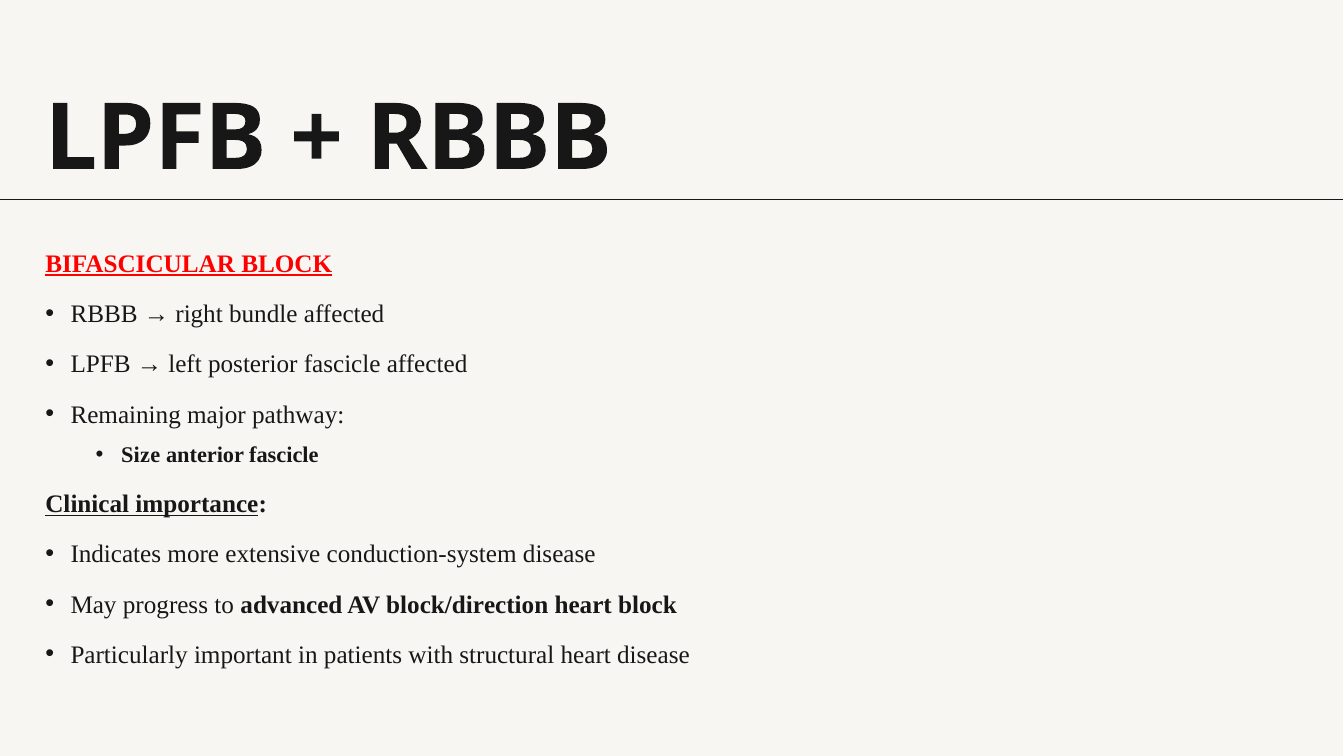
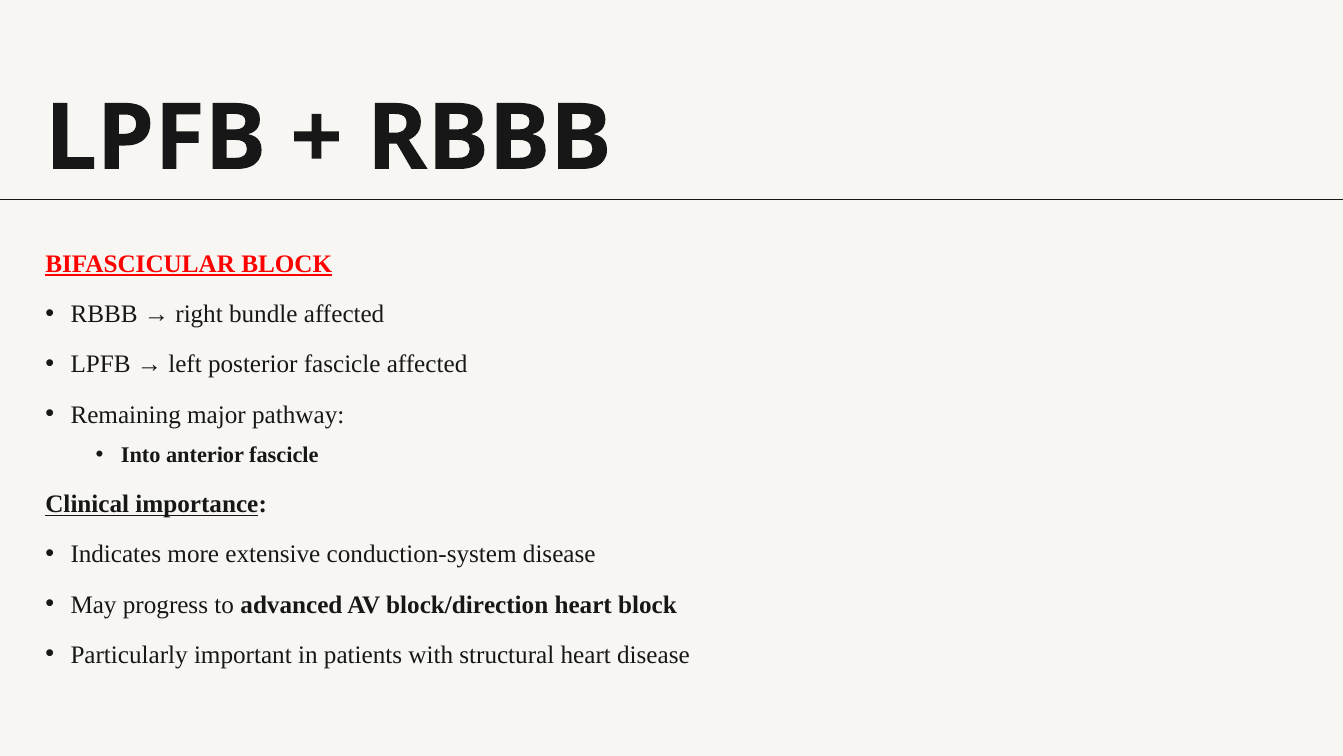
Size: Size -> Into (141, 455)
